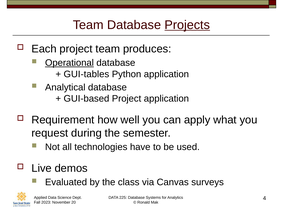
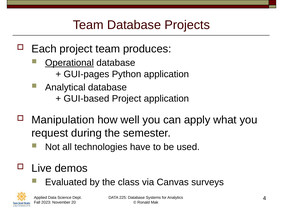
Projects underline: present -> none (187, 25)
GUI-tables: GUI-tables -> GUI-pages (86, 74)
Requirement: Requirement -> Manipulation (63, 120)
